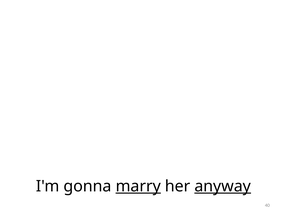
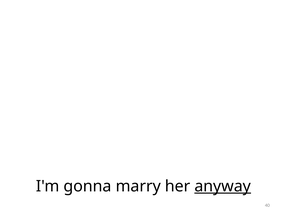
marry underline: present -> none (138, 186)
